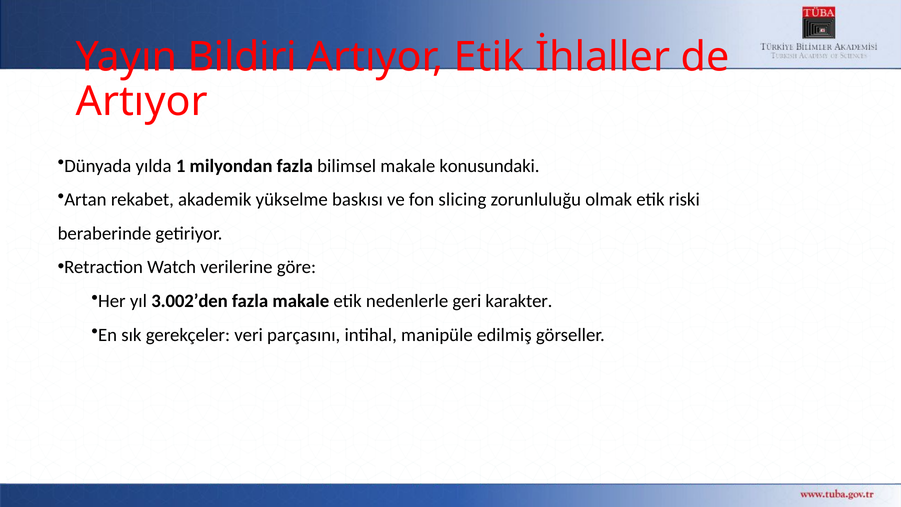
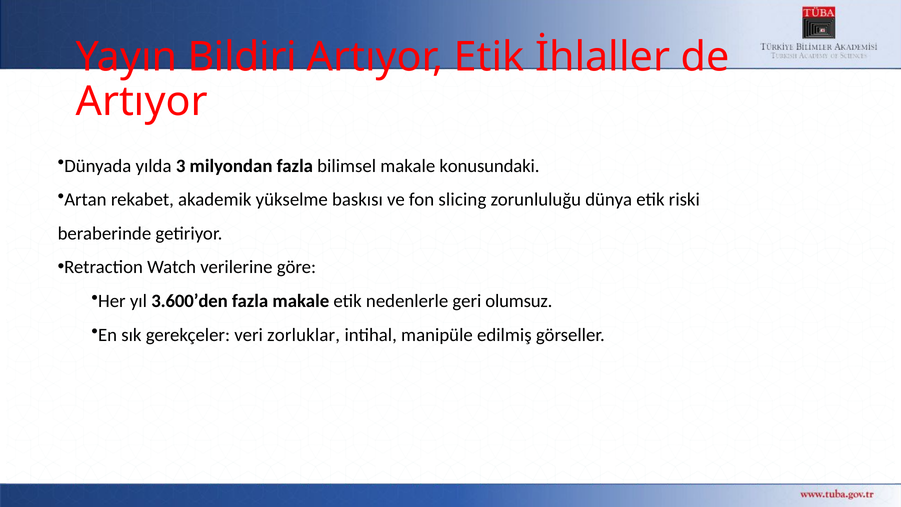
1: 1 -> 3 (181, 166)
olmak: olmak -> dünya (609, 200)
3.002’den: 3.002’den -> 3.600’den (190, 301)
karakter: karakter -> olumsuz (519, 301)
parçasını: parçasını -> zorluklar (304, 335)
